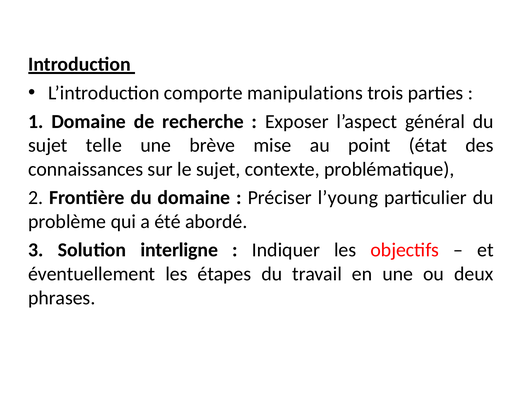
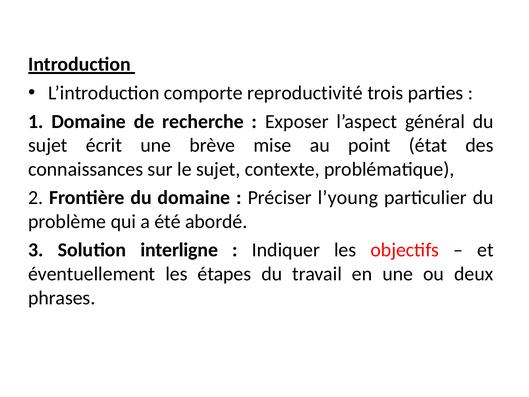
manipulations: manipulations -> reproductivité (305, 93)
telle: telle -> écrit (104, 145)
